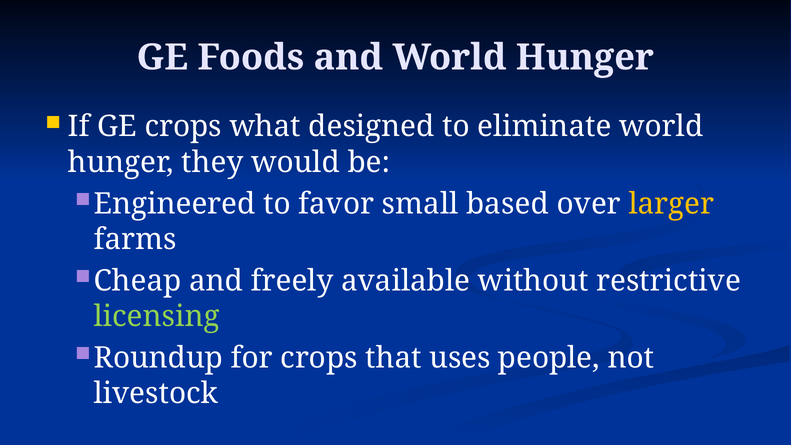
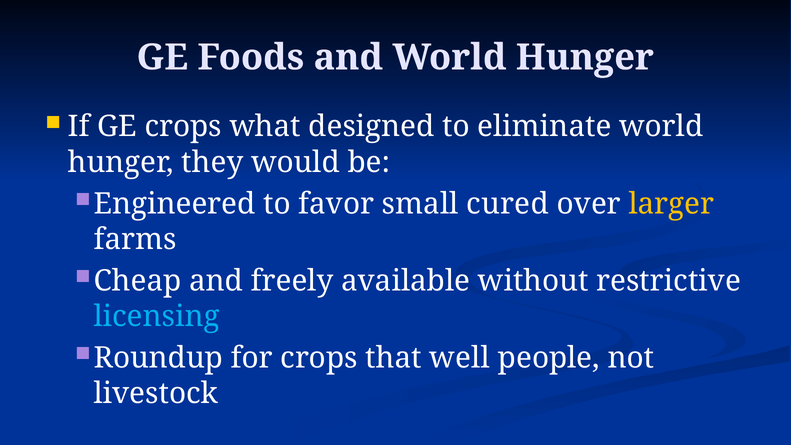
based: based -> cured (507, 204)
licensing colour: light green -> light blue (157, 316)
uses: uses -> well (460, 358)
